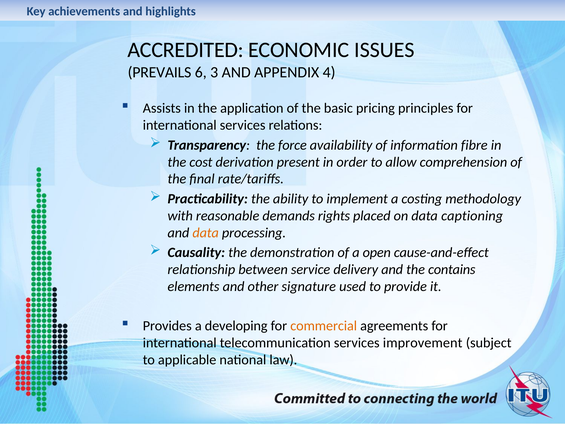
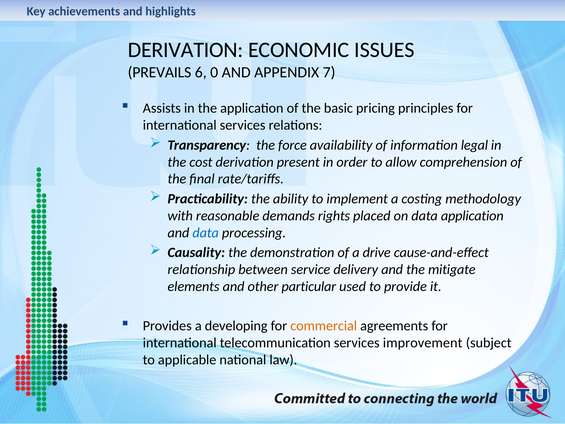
ACCREDITED: ACCREDITED -> DERIVATION (186, 50)
3: 3 -> 0 (214, 72)
4: 4 -> 7 (329, 72)
fibre: fibre -> legal (474, 145)
data captioning: captioning -> application (472, 216)
data colour: orange -> blue (206, 233)
open: open -> drive (377, 252)
contains: contains -> mitigate (452, 269)
signature: signature -> particular (309, 286)
